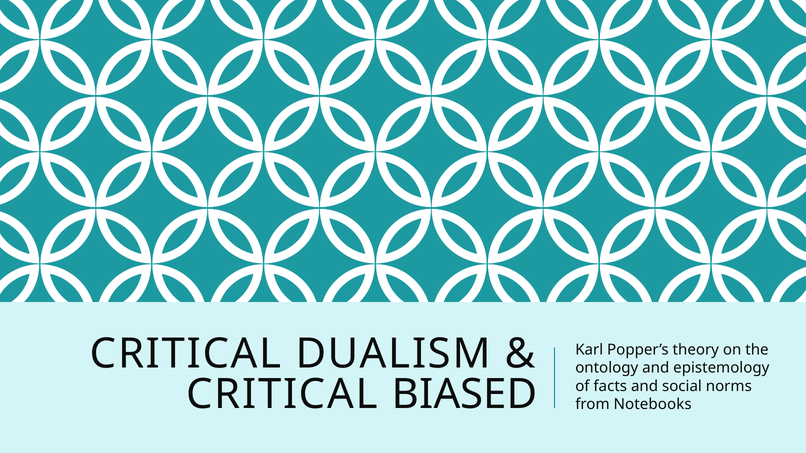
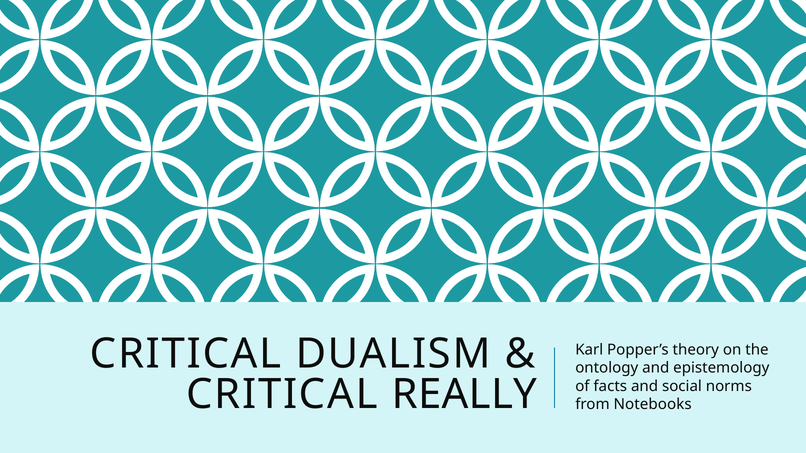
BIASED: BIASED -> REALLY (465, 395)
